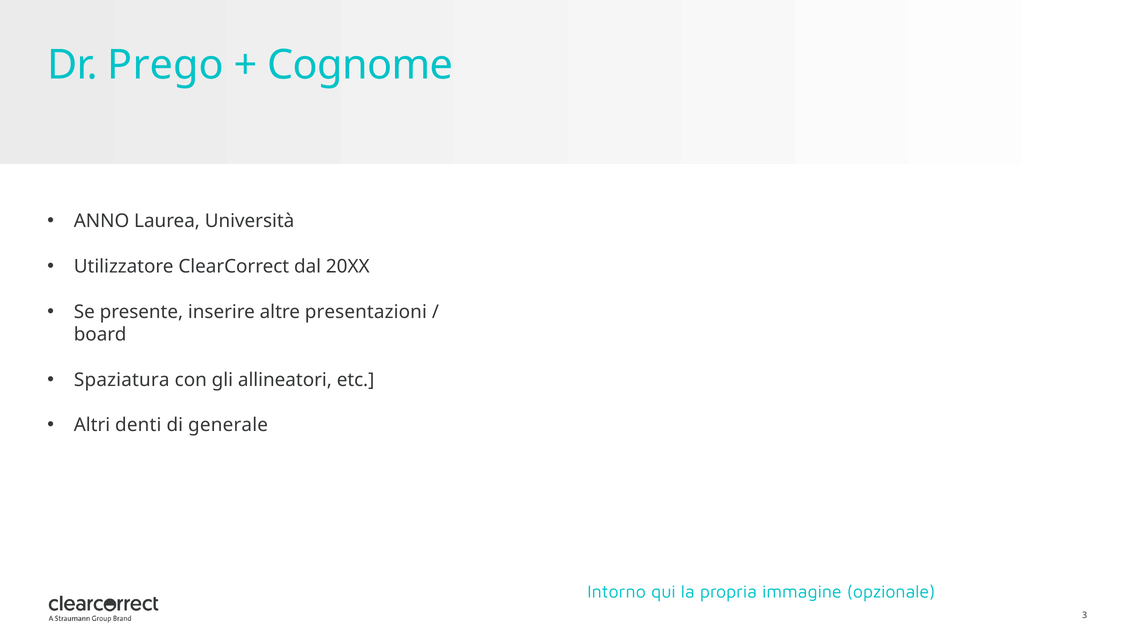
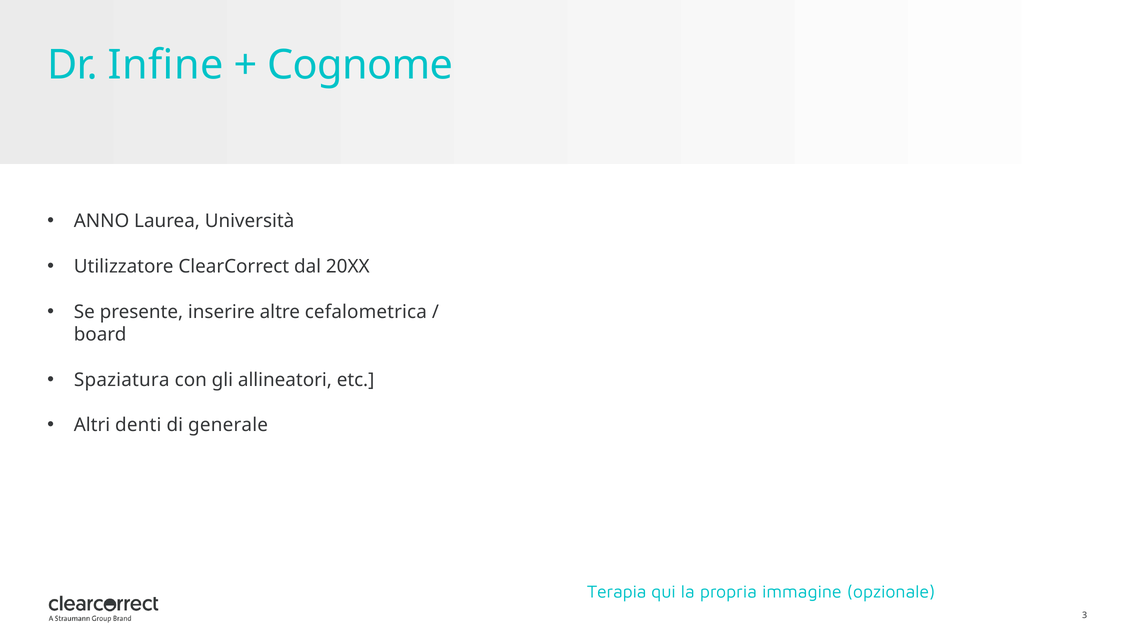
Prego: Prego -> Infine (166, 65)
presentazioni: presentazioni -> cefalometrica (366, 312)
Intorno: Intorno -> Terapia (617, 593)
